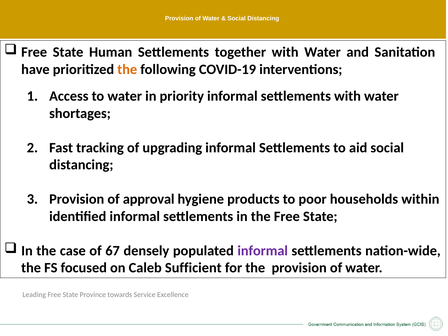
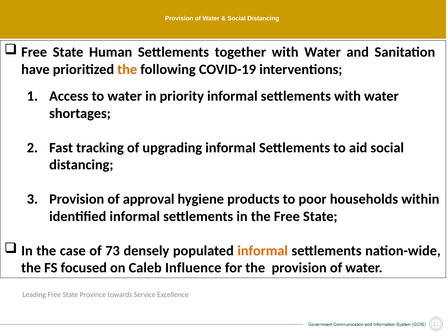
67: 67 -> 73 (113, 251)
informal colour: purple -> orange (263, 251)
Sufficient: Sufficient -> Influence (193, 268)
